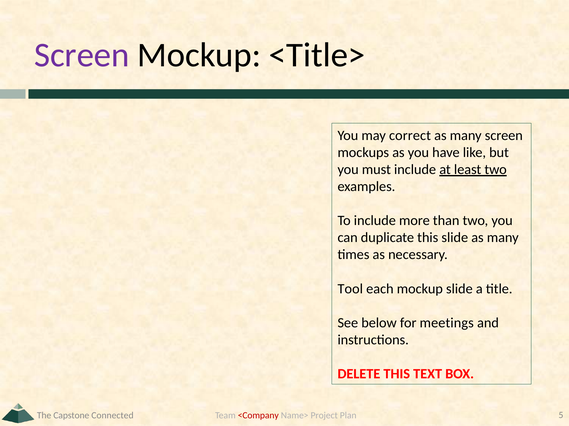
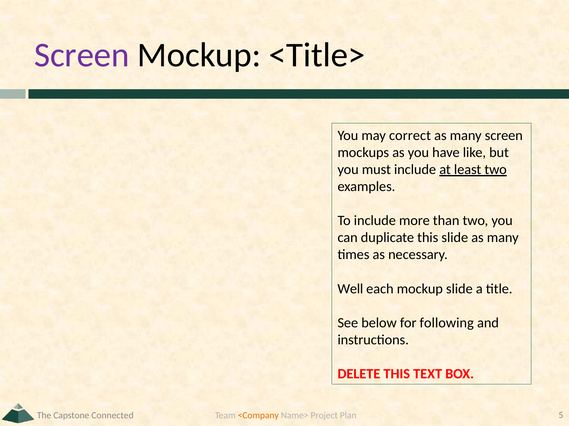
Tool: Tool -> Well (350, 289)
meetings: meetings -> following (447, 323)
<Company colour: red -> orange (258, 416)
